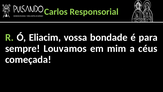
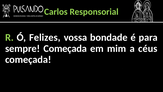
Eliacim: Eliacim -> Felizes (45, 37)
sempre Louvamos: Louvamos -> Começada (65, 48)
